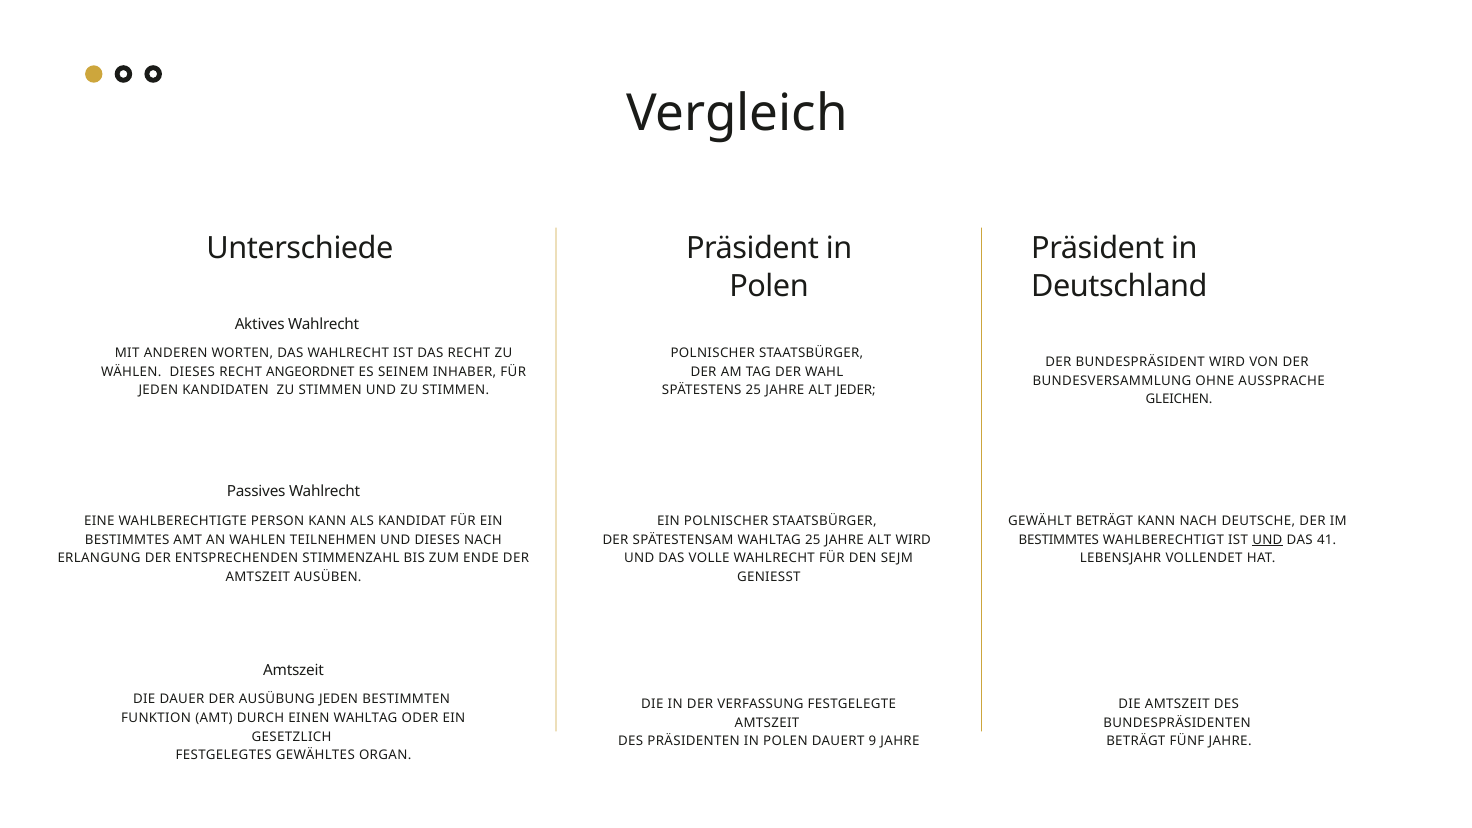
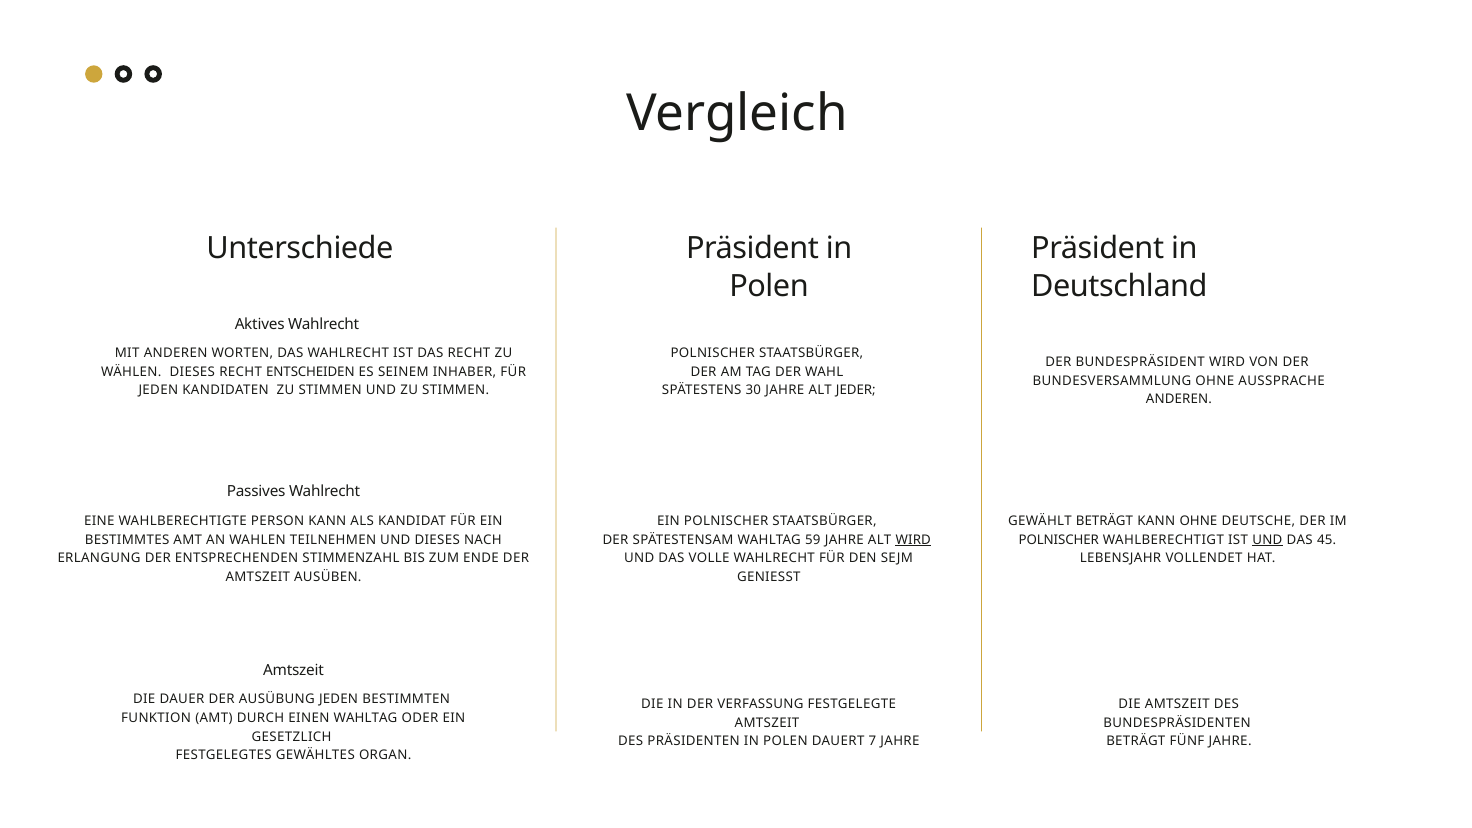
ANGEORDNET: ANGEORDNET -> ENTSCHEIDEN (310, 372)
SPÄTESTENS 25: 25 -> 30 (753, 390)
GLEICHEN: GLEICHEN -> ANDEREN (1179, 400)
KANN NACH: NACH -> OHNE (1198, 521)
WAHLTAG 25: 25 -> 59 (813, 540)
WIRD underline: none -> present (913, 540)
BESTIMMTES: BESTIMMTES -> POLNISCHER (1059, 540)
41: 41 -> 45 (1327, 540)
9: 9 -> 7 (872, 741)
